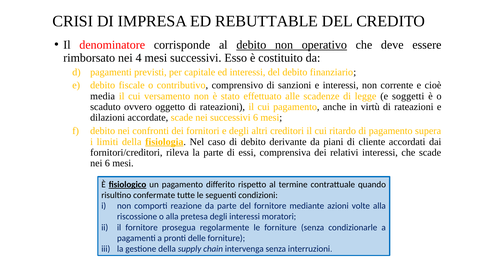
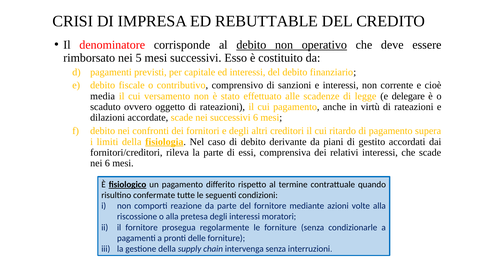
4: 4 -> 5 (139, 58)
soggetti: soggetti -> delegare (408, 96)
cliente: cliente -> gestito (372, 142)
